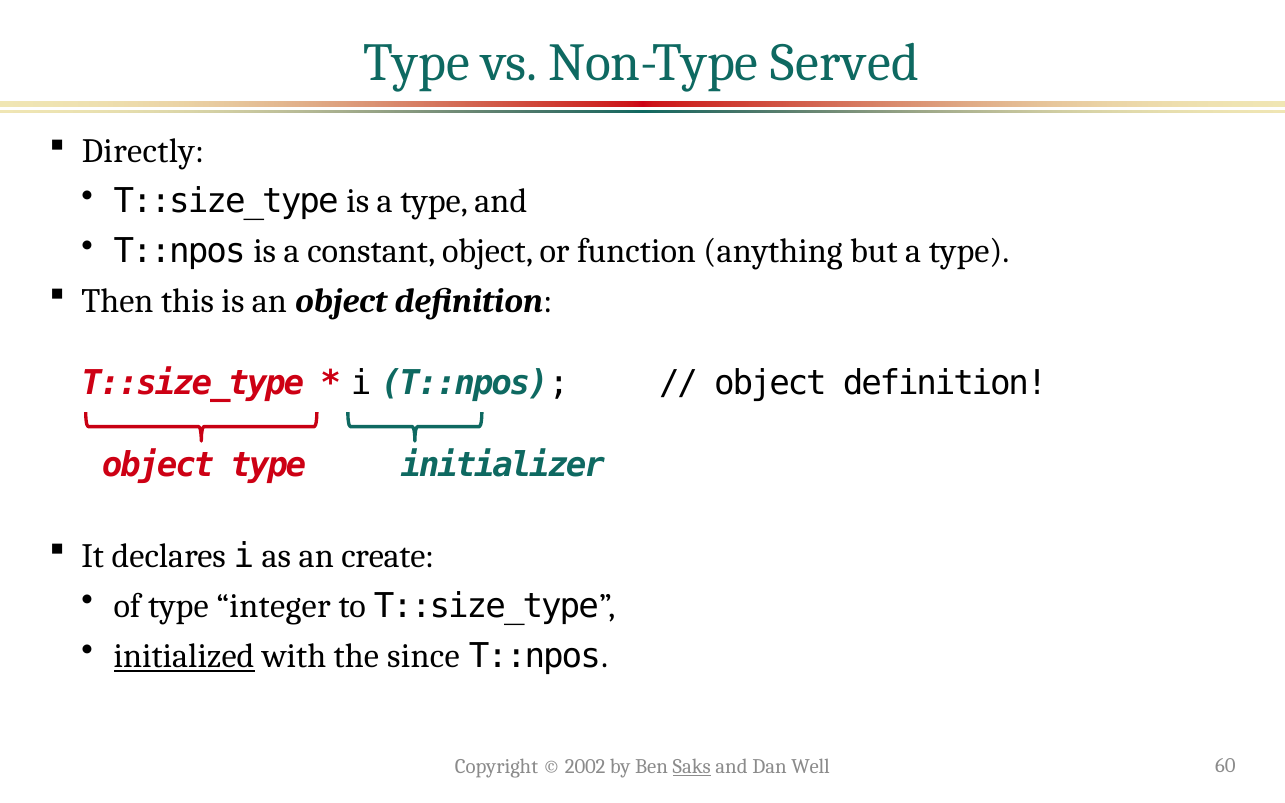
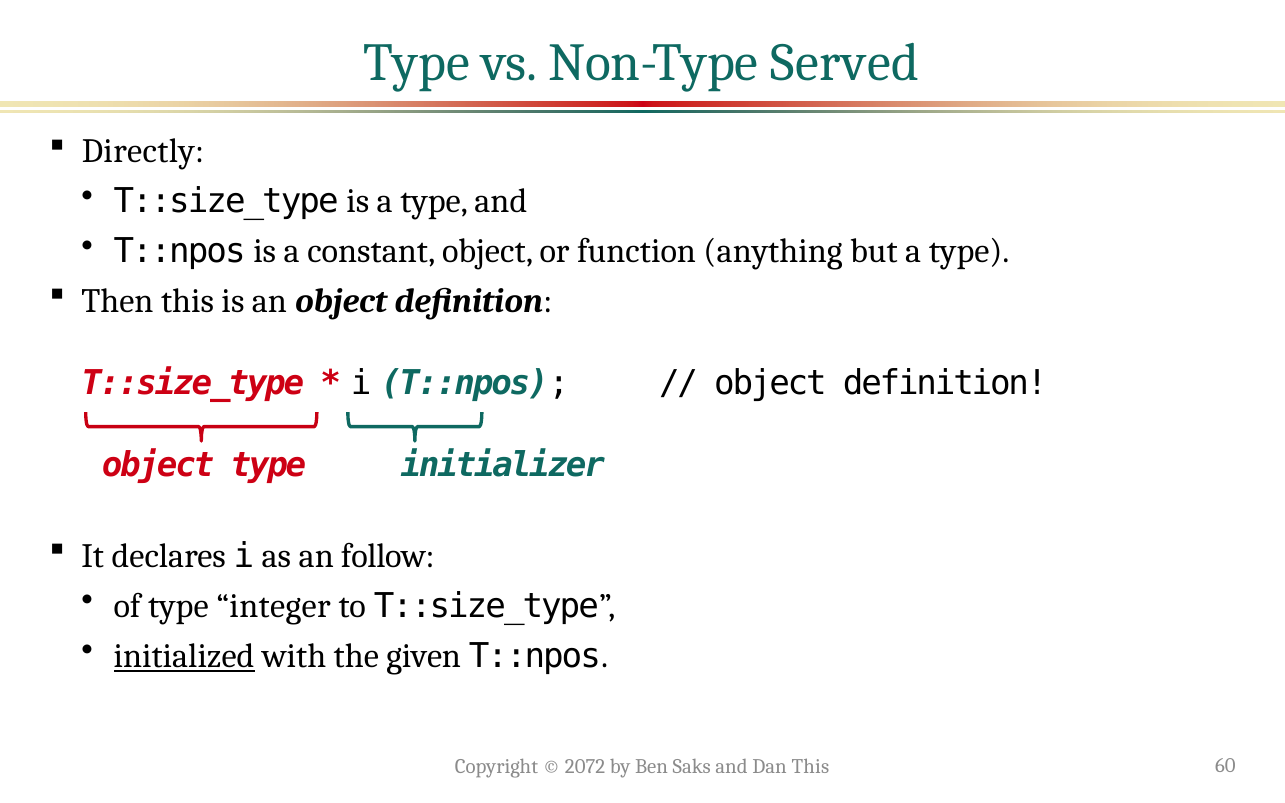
create: create -> follow (388, 556)
since: since -> given (424, 656)
2002: 2002 -> 2072 (585, 767)
Saks underline: present -> none (692, 767)
Dan Well: Well -> This (810, 767)
